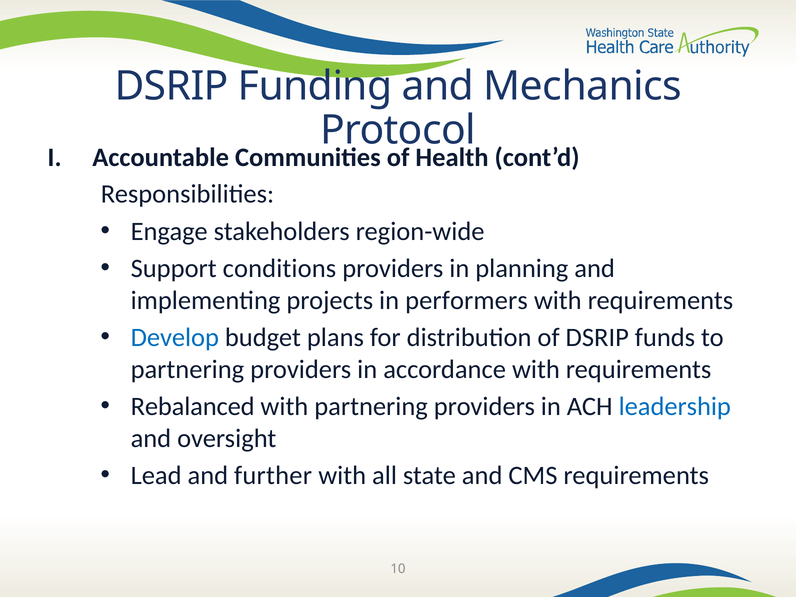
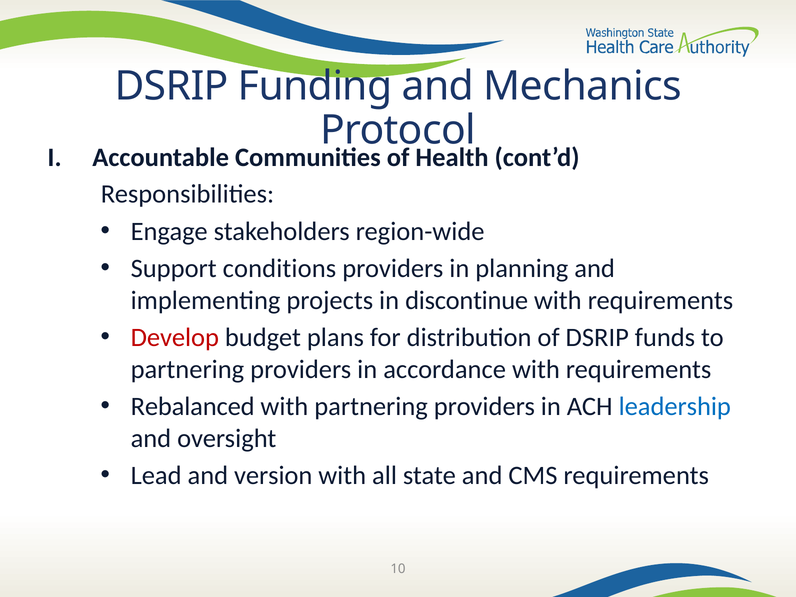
performers: performers -> discontinue (467, 300)
Develop colour: blue -> red (175, 337)
further: further -> version (273, 475)
